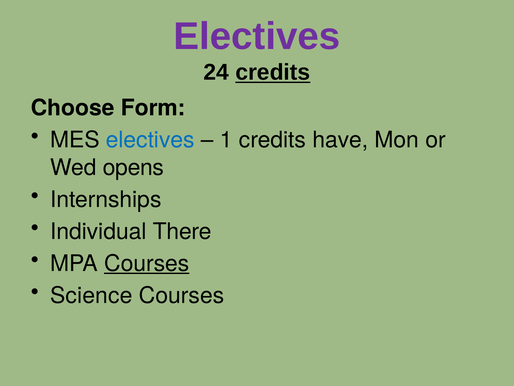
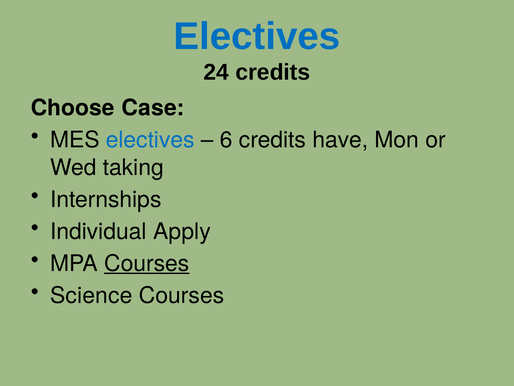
Electives colour: purple -> blue (257, 37)
credits underline: present -> none (273, 72)
Form: Form -> Case (153, 108)
1: 1 -> 6 (226, 140)
opens: opens -> taking (133, 167)
There: There -> Apply (182, 231)
